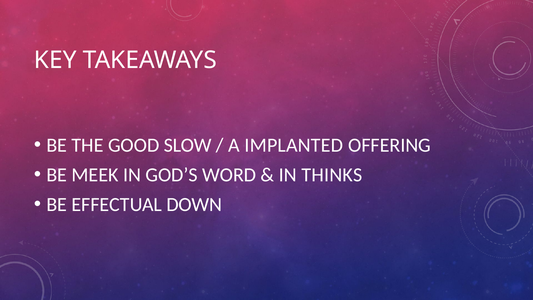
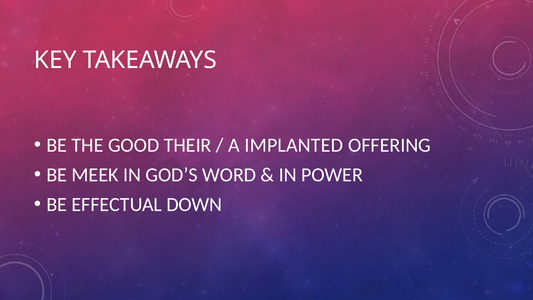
SLOW: SLOW -> THEIR (188, 145)
THINKS: THINKS -> POWER (332, 175)
